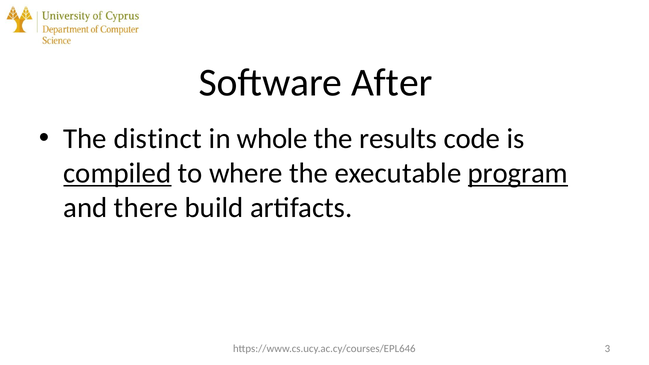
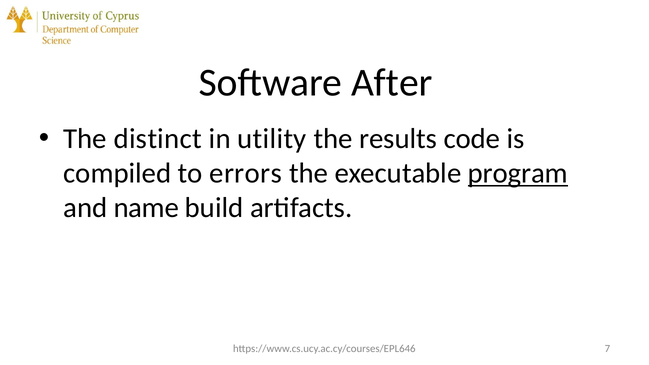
whole: whole -> utility (272, 139)
compiled underline: present -> none (117, 173)
where: where -> errors (246, 173)
there: there -> name (146, 208)
3: 3 -> 7 (607, 349)
